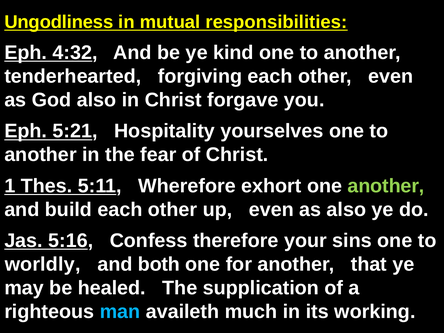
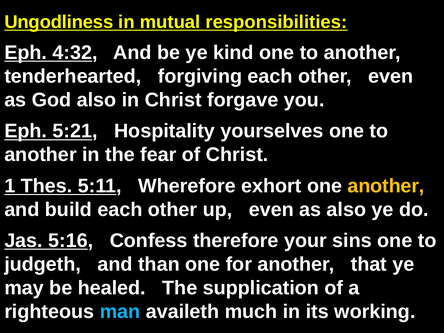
another colour: light green -> yellow (386, 186)
worldly: worldly -> judgeth (43, 264)
both: both -> than (159, 264)
